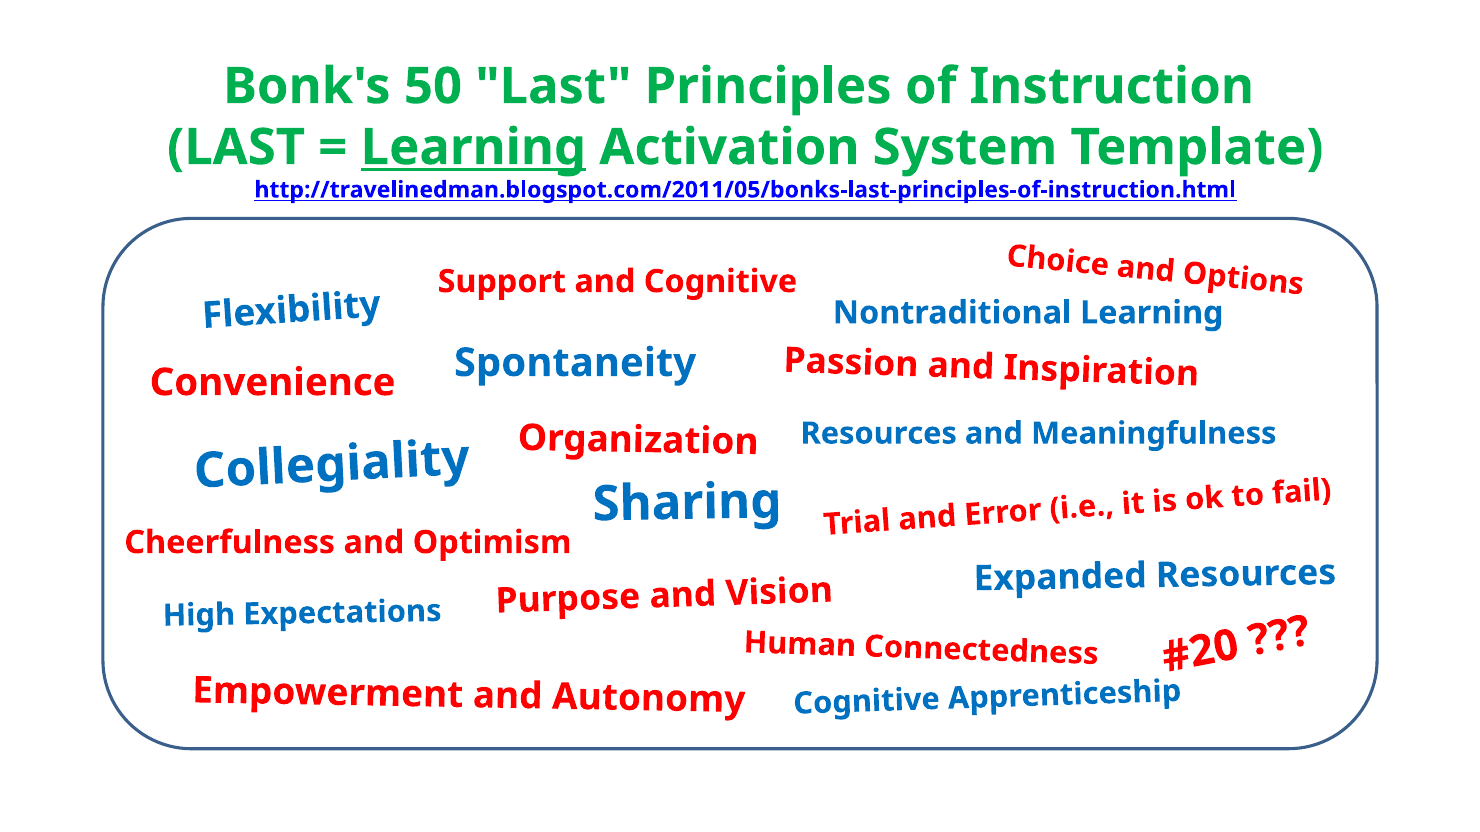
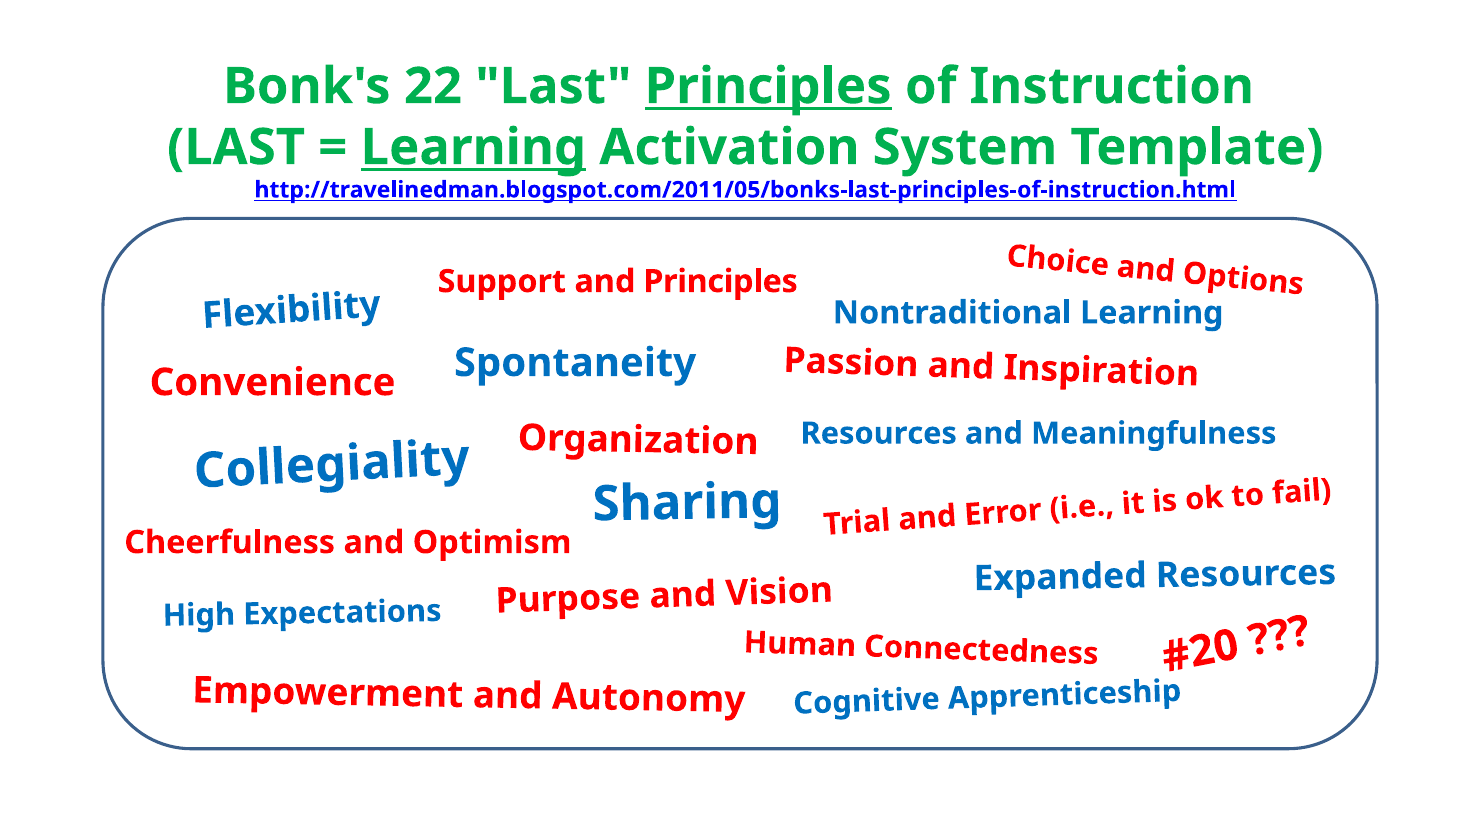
50: 50 -> 22 (433, 86)
Principles underline: none -> present (768, 86)
and Cognitive: Cognitive -> Principles (721, 282)
